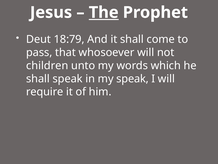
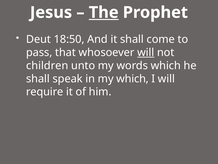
18:79: 18:79 -> 18:50 (69, 39)
will underline: none -> present (146, 52)
my speak: speak -> which (132, 78)
